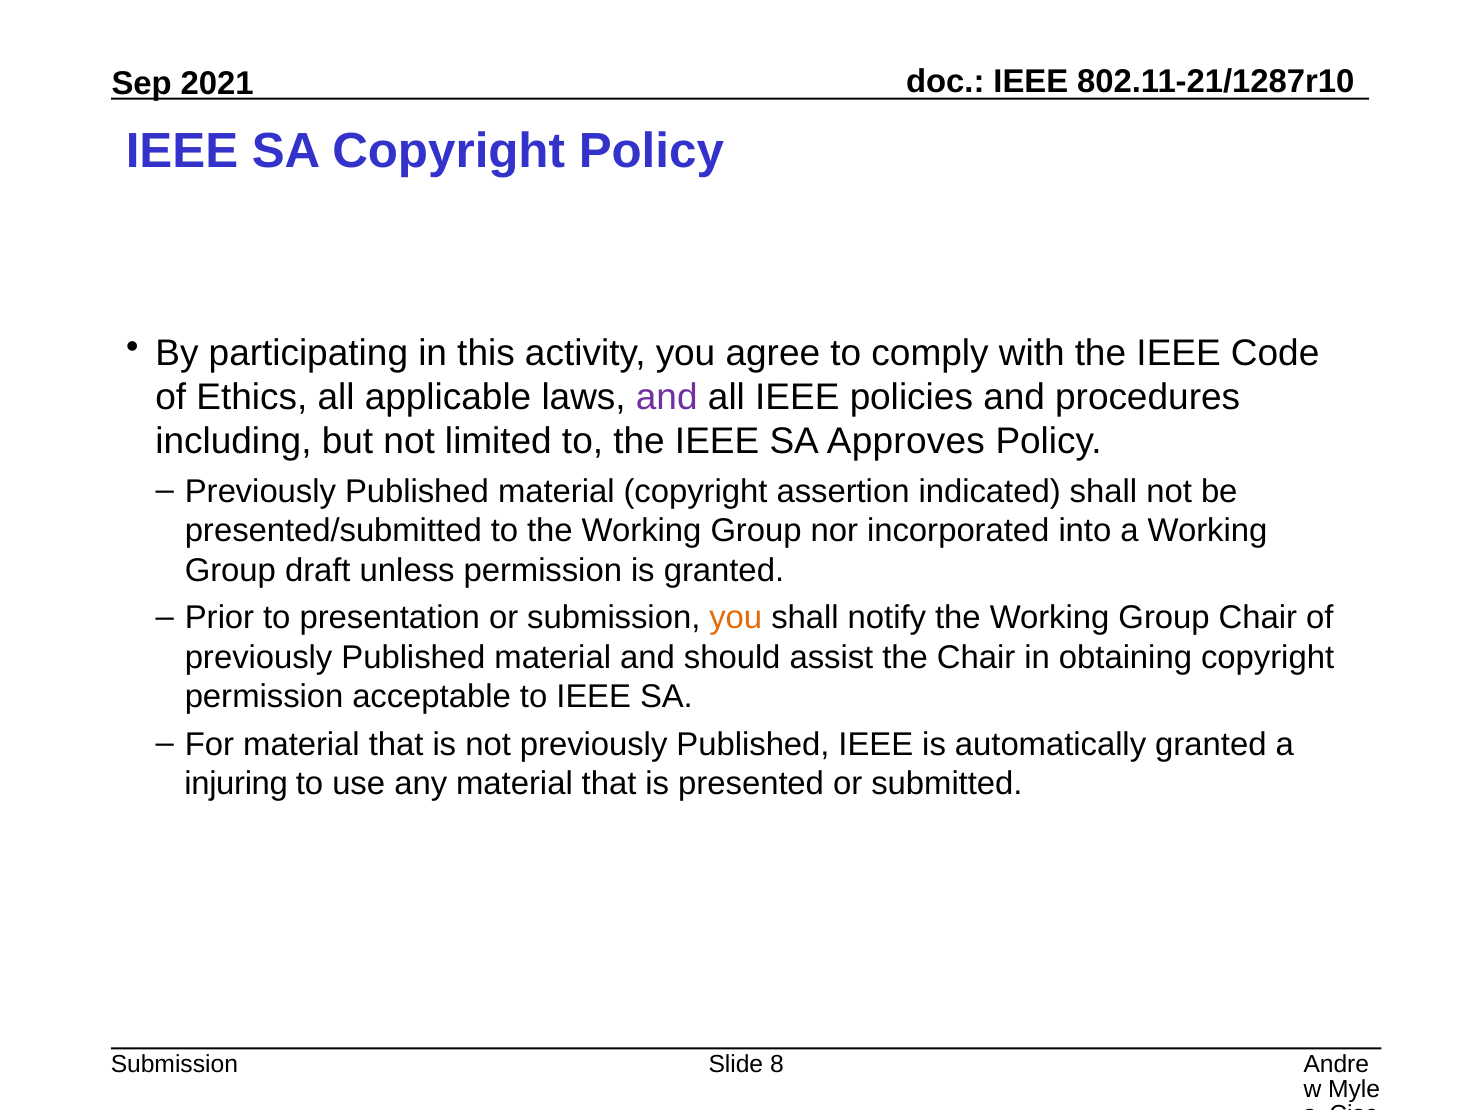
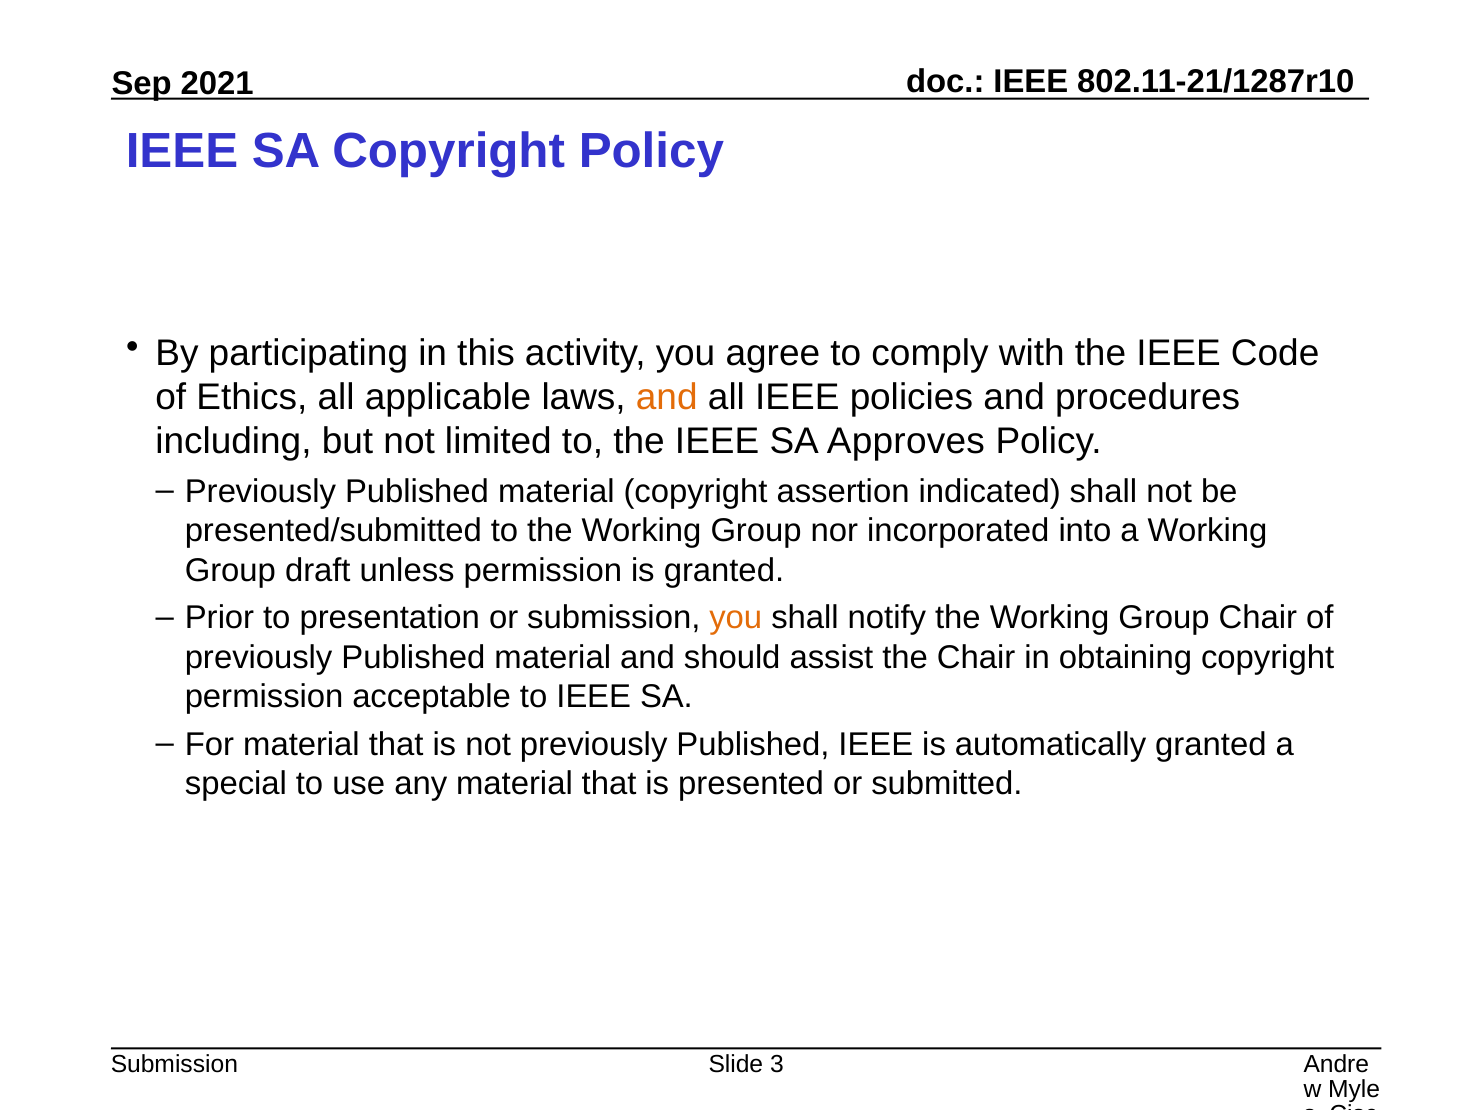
and colour: purple -> orange (667, 397)
injuring: injuring -> special (236, 784)
8: 8 -> 3 (777, 1065)
